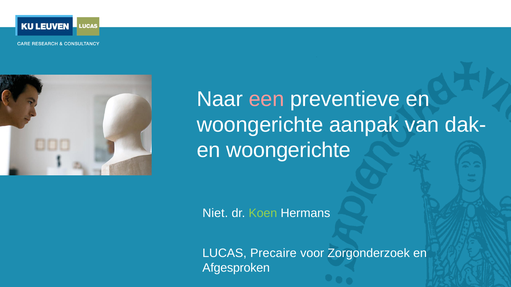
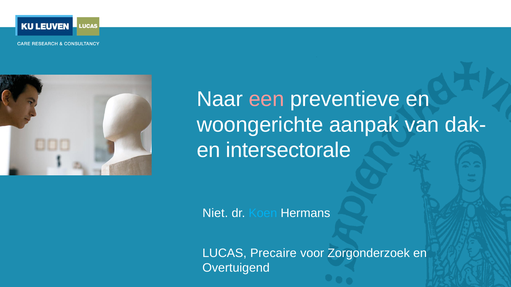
woongerichte: woongerichte -> intersectorale (288, 150)
Koen colour: light green -> light blue (263, 213)
Afgesproken: Afgesproken -> Overtuigend (236, 268)
